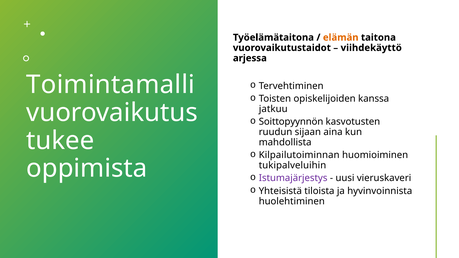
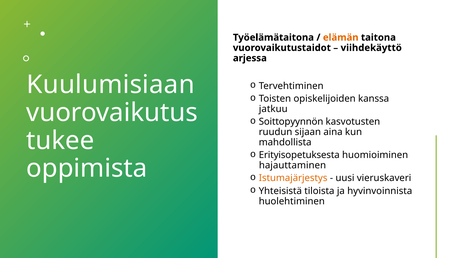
Toimintamalli: Toimintamalli -> Kuulumisiaan (111, 85)
Kilpailutoiminnan: Kilpailutoiminnan -> Erityisopetuksesta (299, 155)
tukipalveluihin: tukipalveluihin -> hajauttaminen (292, 166)
Istumajärjestys colour: purple -> orange (293, 178)
